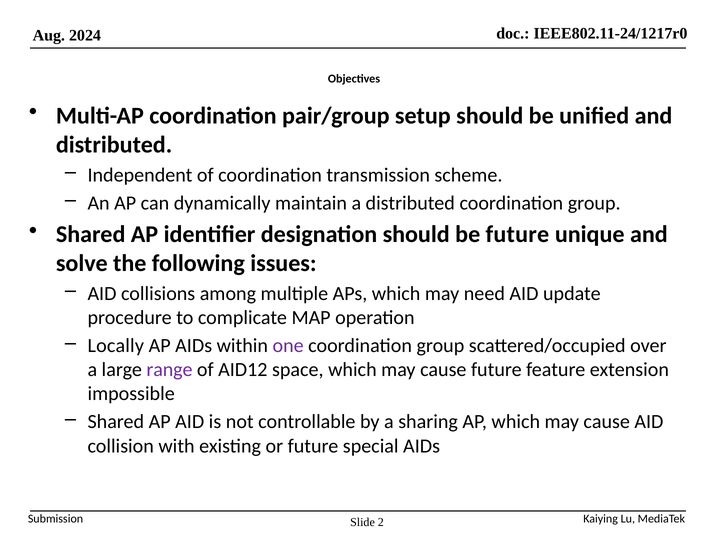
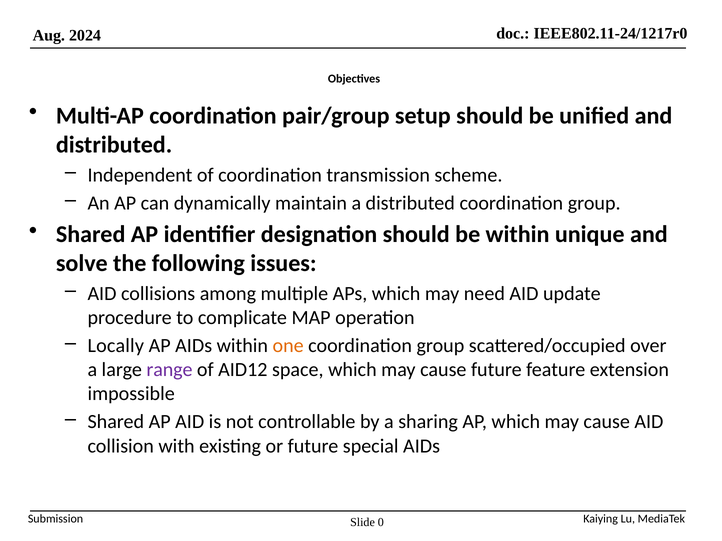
be future: future -> within (518, 235)
one colour: purple -> orange (288, 346)
2: 2 -> 0 (381, 523)
